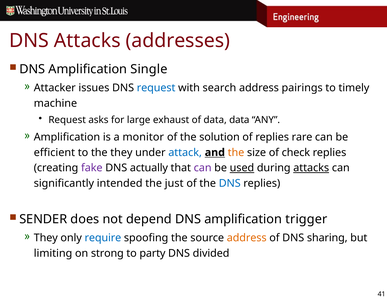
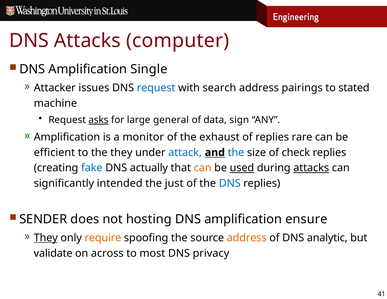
addresses: addresses -> computer (178, 41)
timely: timely -> stated (354, 88)
asks underline: none -> present (98, 120)
exhaust: exhaust -> general (171, 120)
data data: data -> sign (239, 120)
solution: solution -> exhaust (219, 137)
the colour: orange -> blue (236, 152)
fake colour: purple -> blue (92, 168)
can colour: purple -> orange (203, 168)
depend: depend -> hosting (149, 219)
trigger: trigger -> ensure (306, 219)
They underline: none -> present (46, 238)
require colour: blue -> orange (103, 238)
sharing: sharing -> analytic (327, 238)
limiting: limiting -> validate (53, 253)
strong: strong -> across (107, 253)
party: party -> most (152, 253)
divided: divided -> privacy (211, 253)
